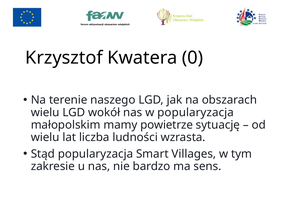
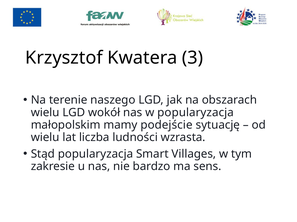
0: 0 -> 3 (193, 58)
powietrze: powietrze -> podejście (167, 125)
